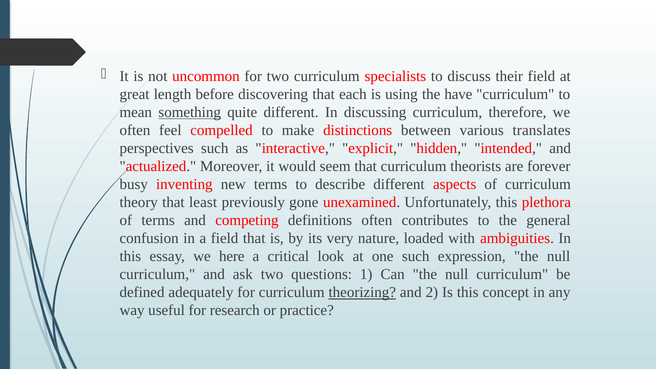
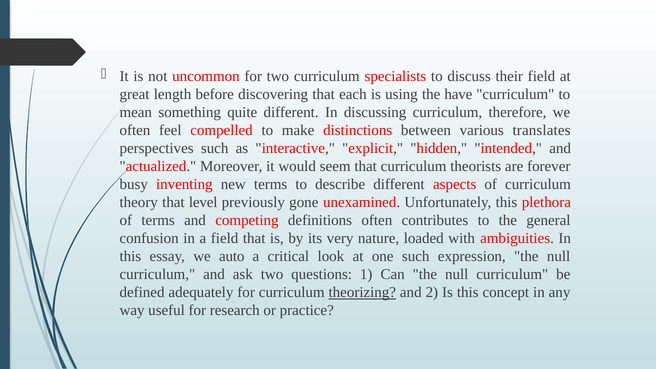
something underline: present -> none (190, 112)
least: least -> level (203, 202)
here: here -> auto (232, 256)
